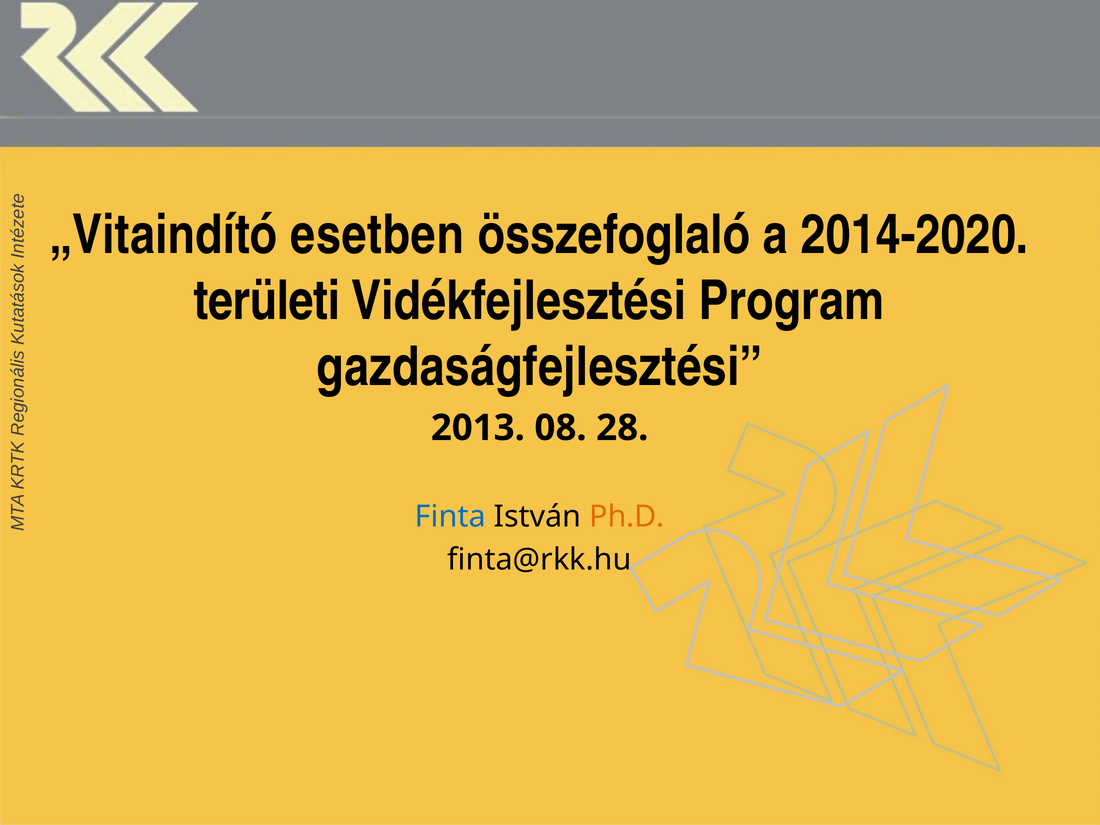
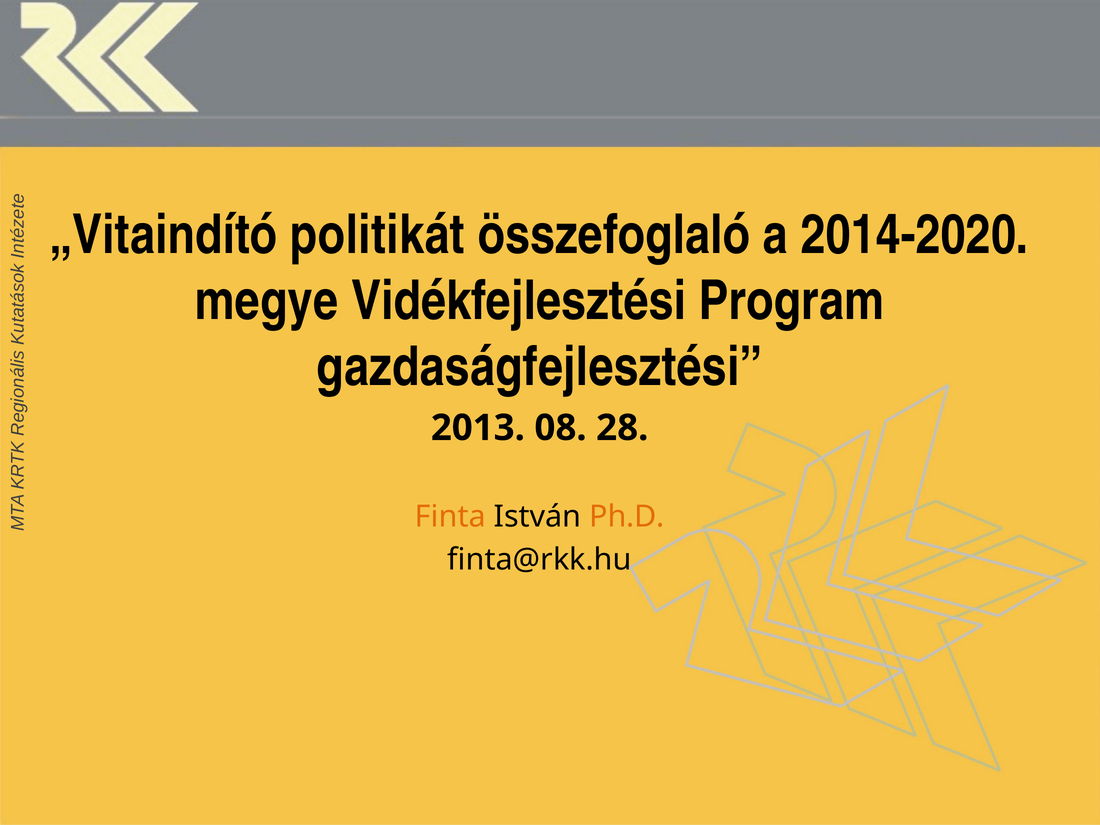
esetben: esetben -> politikát (377, 235)
területi: területi -> megye (266, 301)
Finta colour: blue -> orange (450, 517)
